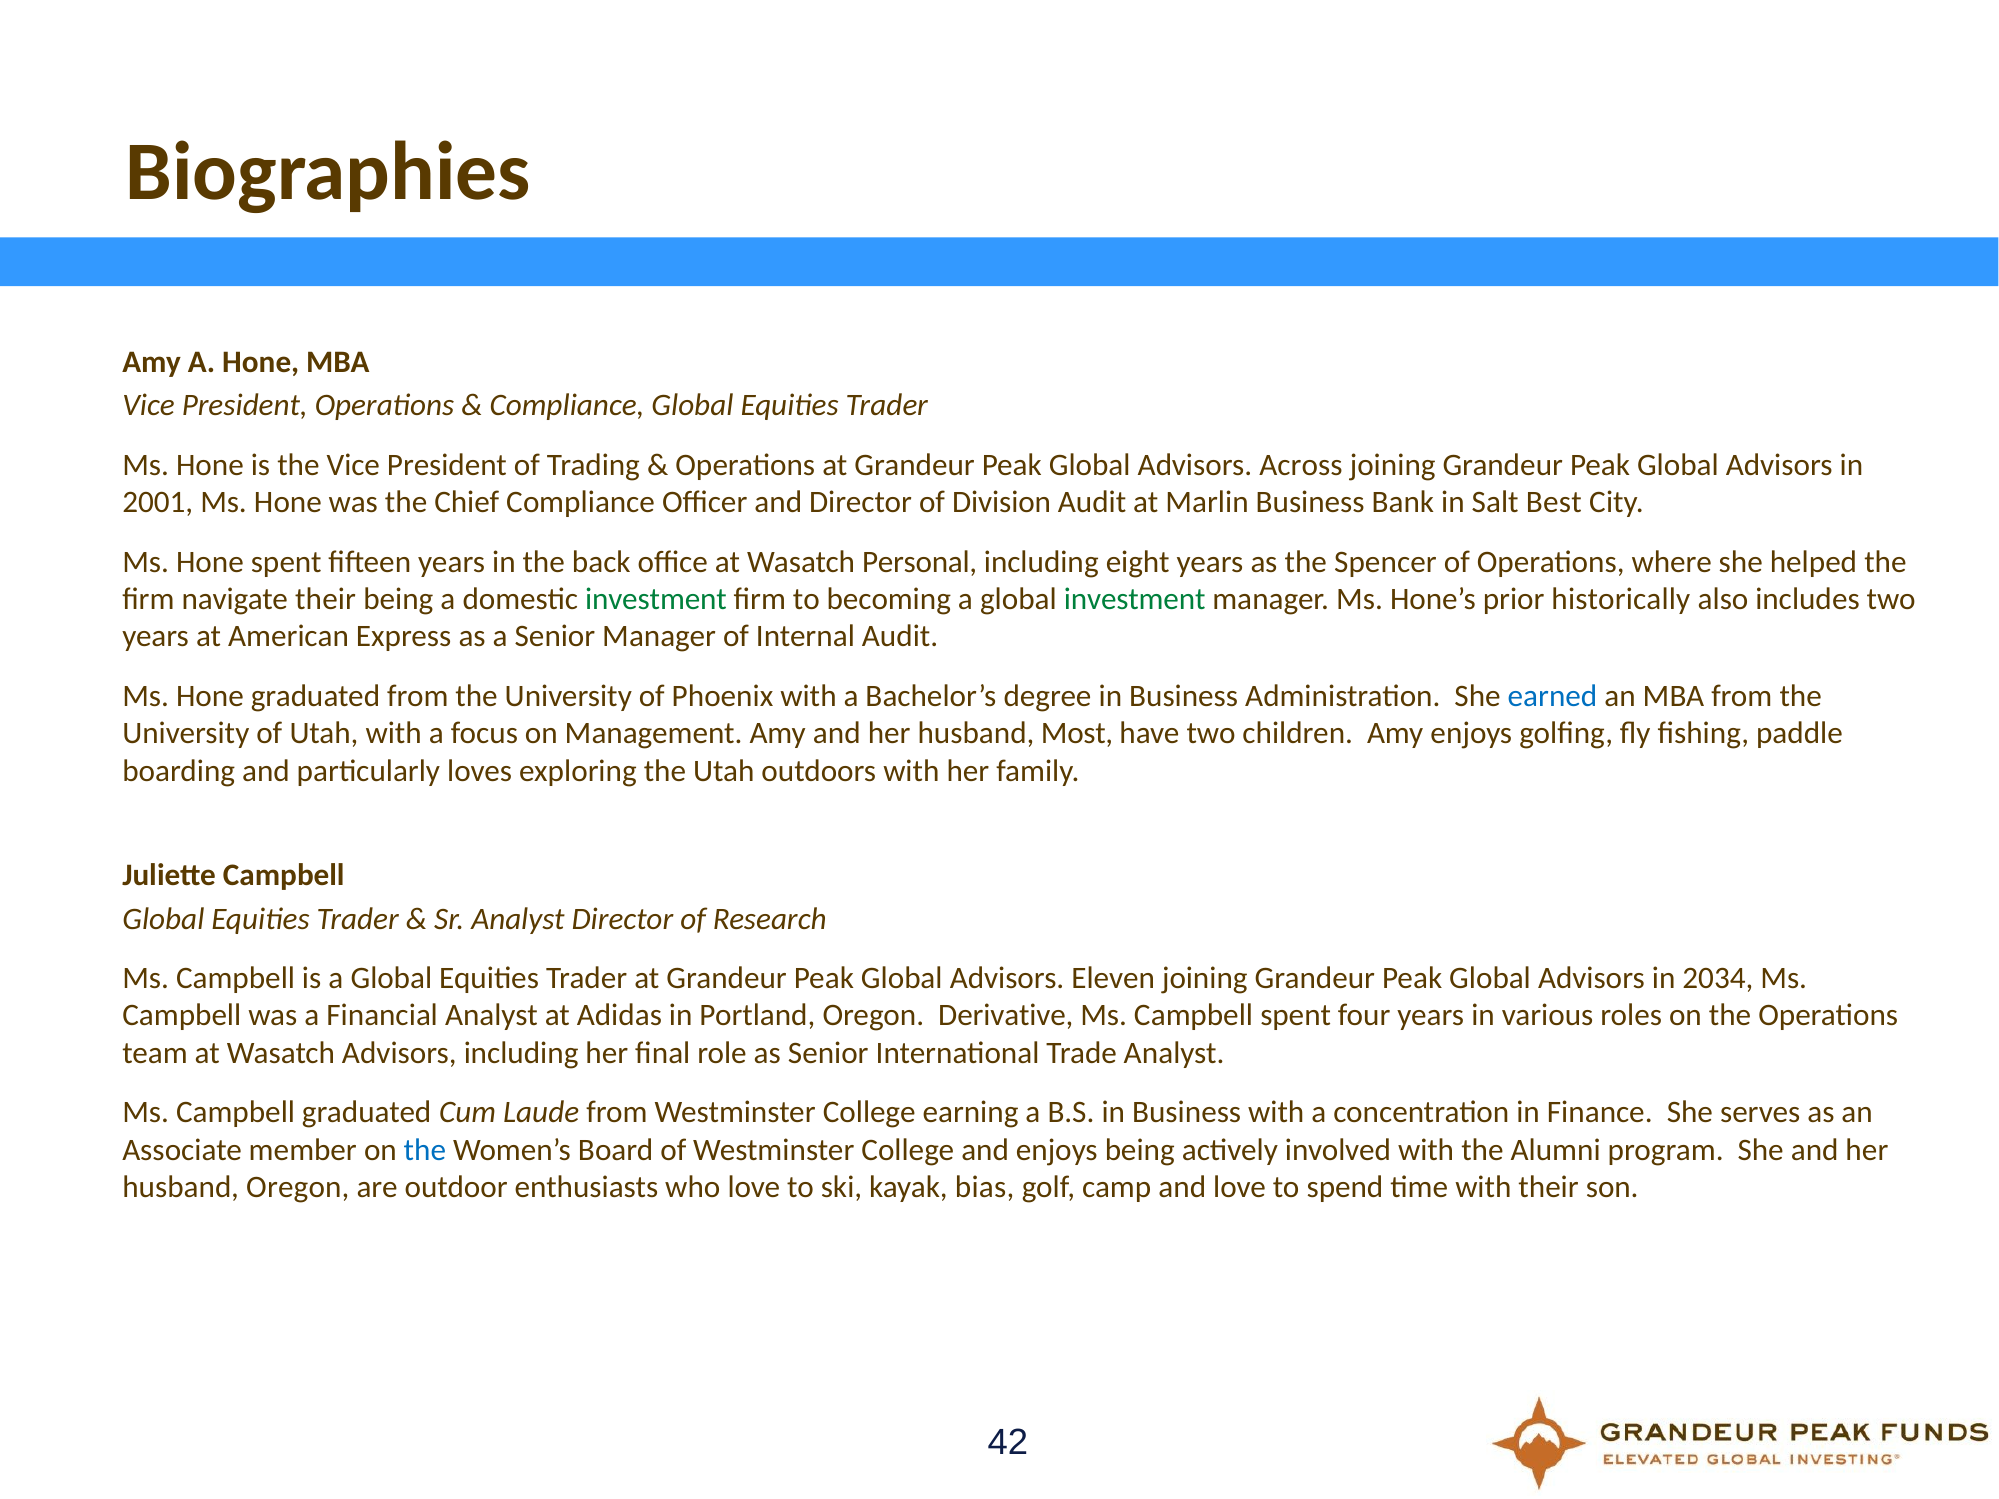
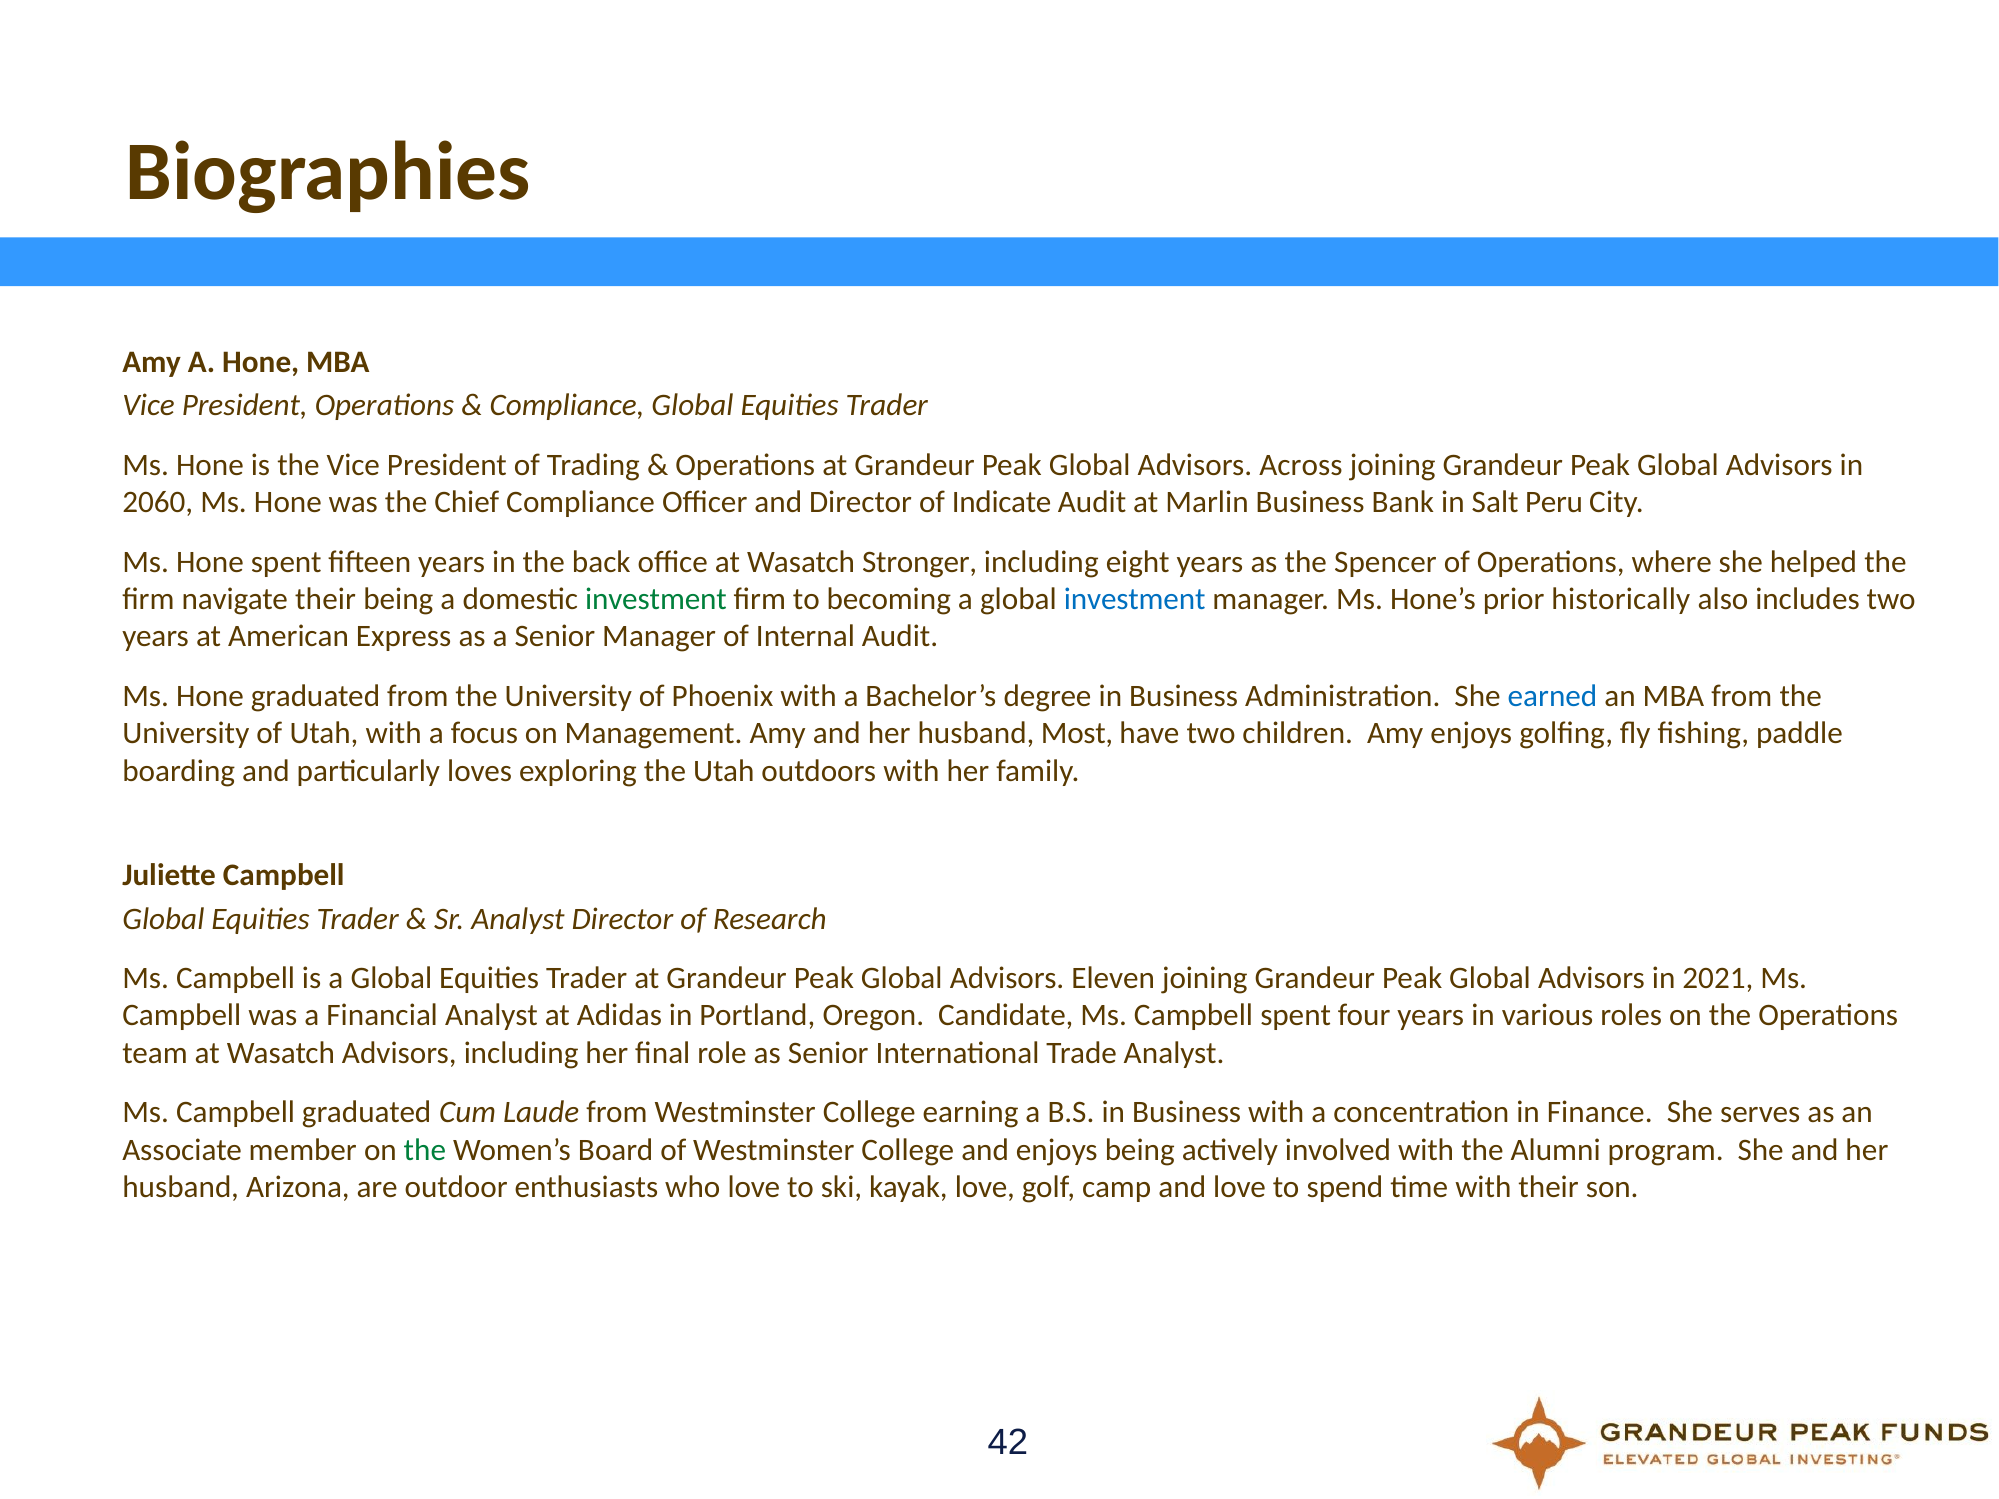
2001: 2001 -> 2060 (158, 502)
Division: Division -> Indicate (1002, 502)
Best: Best -> Peru (1554, 502)
Personal: Personal -> Stronger (920, 562)
investment colour: green -> blue (1135, 599)
2034: 2034 -> 2021 (1718, 978)
Derivative: Derivative -> Candidate (1006, 1016)
the colour: blue -> green (425, 1150)
husband Oregon: Oregon -> Arizona (298, 1188)
kayak bias: bias -> love (985, 1188)
